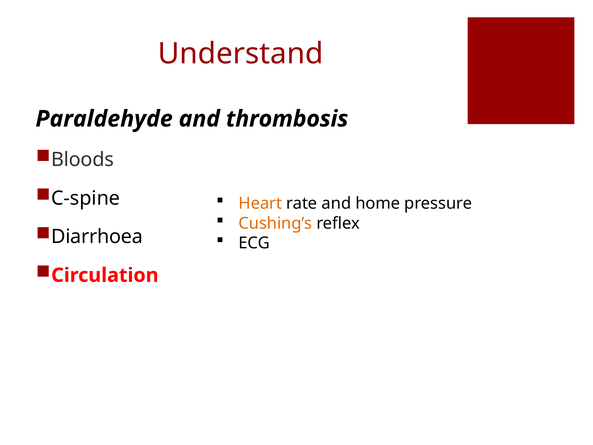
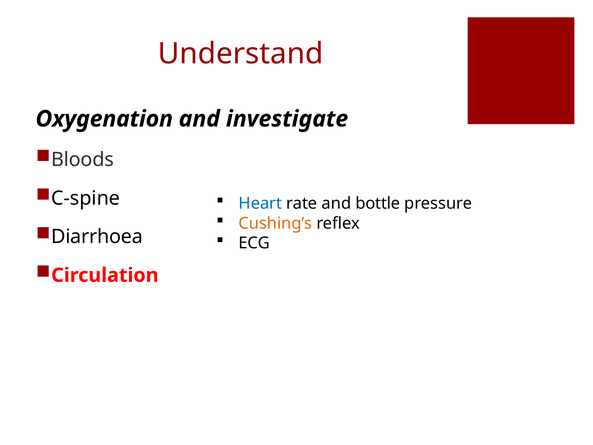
Paraldehyde: Paraldehyde -> Oxygenation (104, 119)
thrombosis: thrombosis -> investigate (287, 119)
Heart colour: orange -> blue (260, 203)
home: home -> bottle (378, 203)
